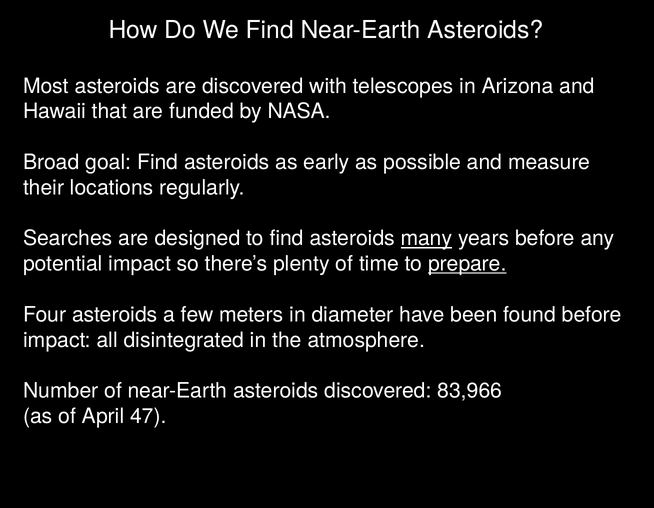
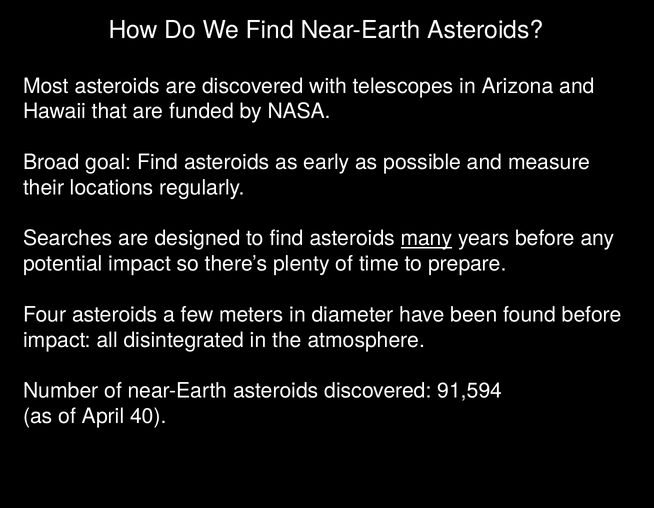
prepare underline: present -> none (467, 264)
83,966: 83,966 -> 91,594 (470, 391)
47: 47 -> 40 (148, 416)
